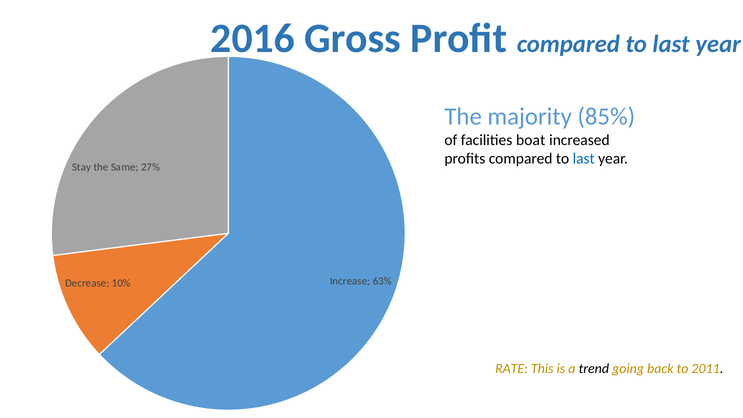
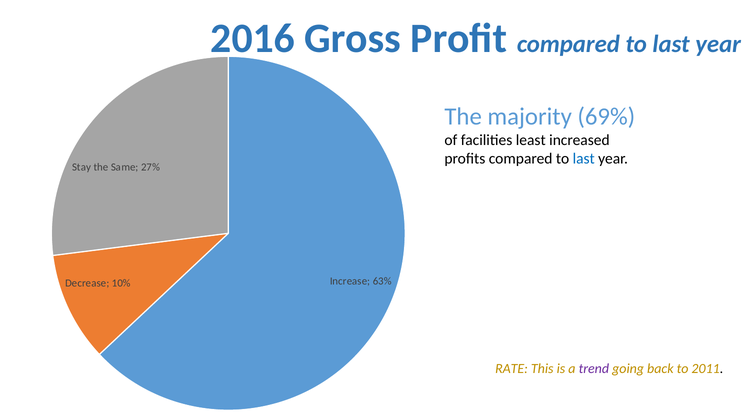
85%: 85% -> 69% (606, 117)
boat: boat -> least (531, 140)
trend colour: black -> purple (594, 369)
